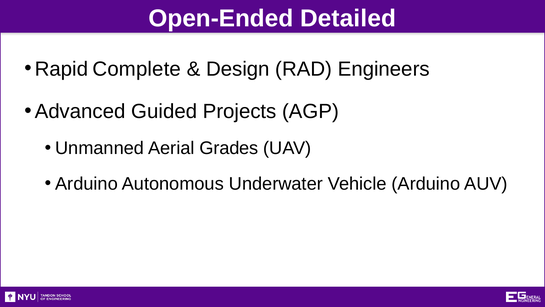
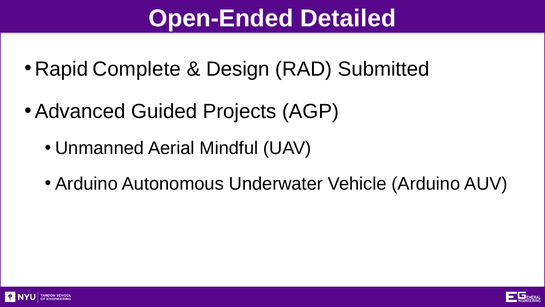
Engineers: Engineers -> Submitted (384, 69)
Grades: Grades -> Mindful (229, 148)
